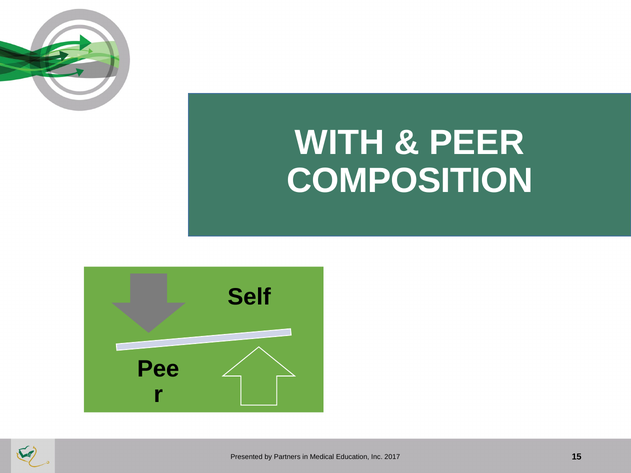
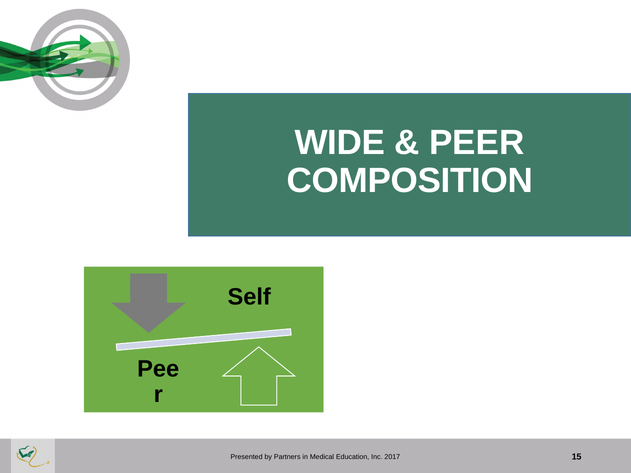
WITH: WITH -> WIDE (340, 143)
